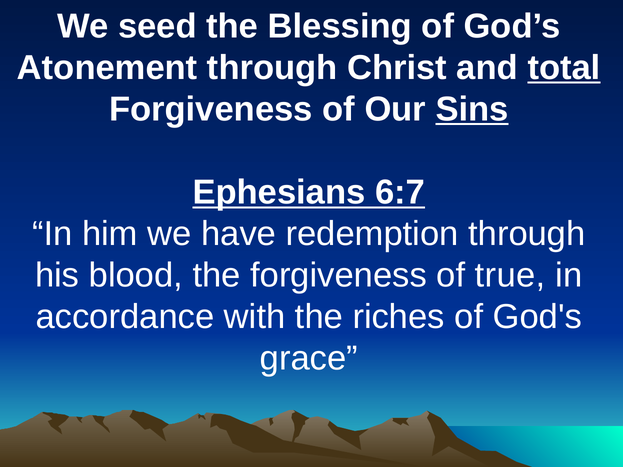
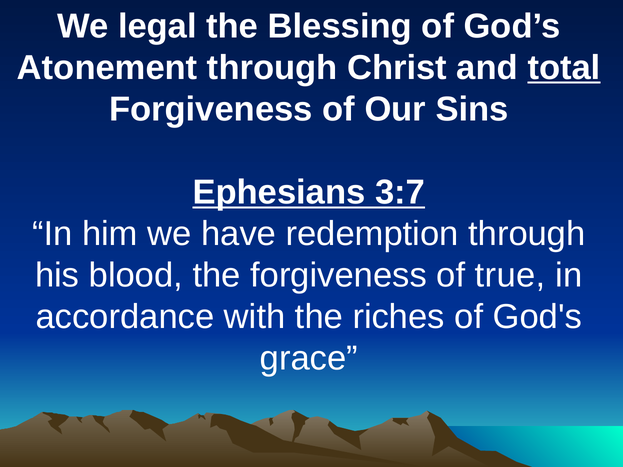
seed: seed -> legal (157, 26)
Sins underline: present -> none (472, 109)
6:7: 6:7 -> 3:7 (400, 192)
